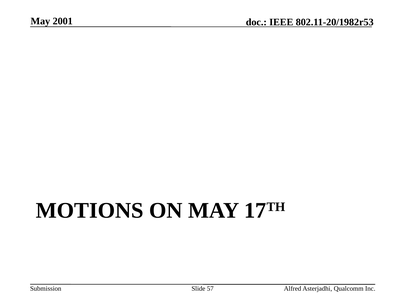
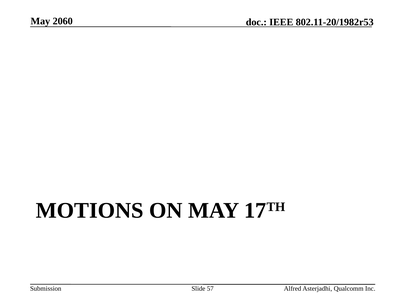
2001: 2001 -> 2060 (63, 21)
